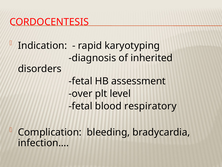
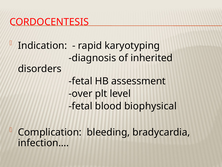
respiratory: respiratory -> biophysical (150, 106)
